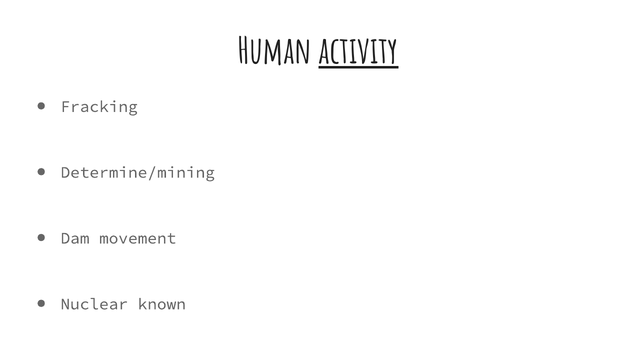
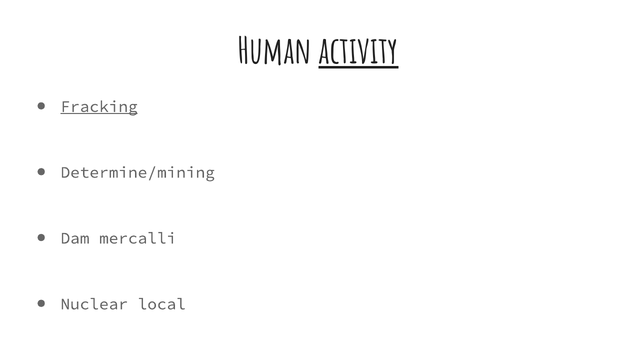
Fracking underline: none -> present (99, 106)
movement: movement -> mercalli (138, 238)
known: known -> local (162, 304)
